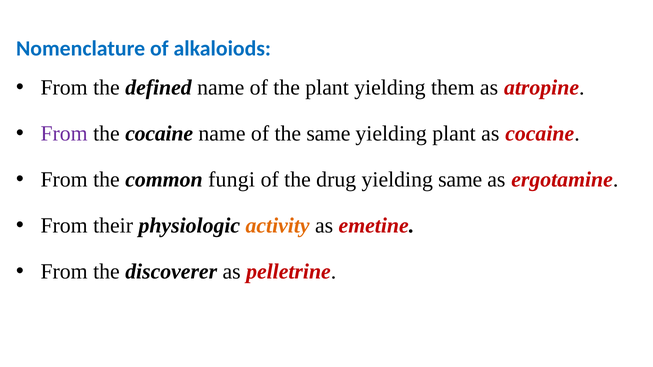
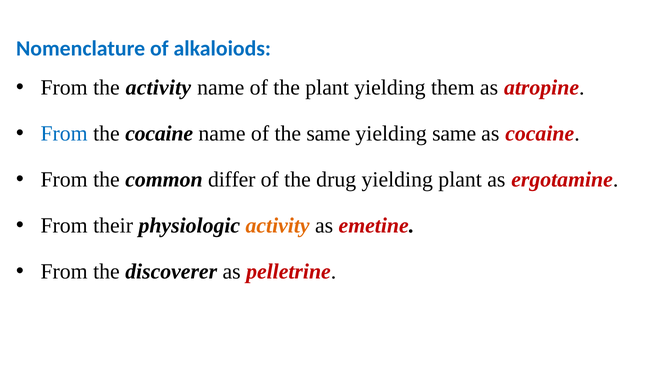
the defined: defined -> activity (158, 88)
From colour: purple -> blue (64, 134)
yielding plant: plant -> same (454, 134)
fungi: fungi -> differ (232, 180)
yielding same: same -> plant (460, 180)
